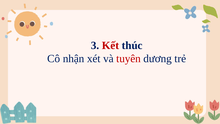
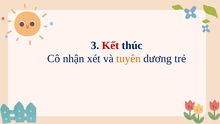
tuyên colour: red -> orange (129, 58)
